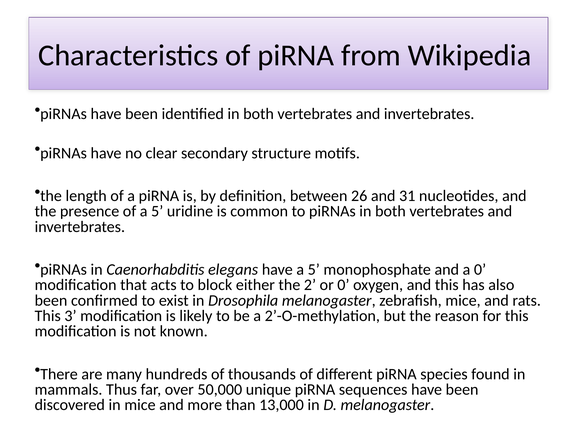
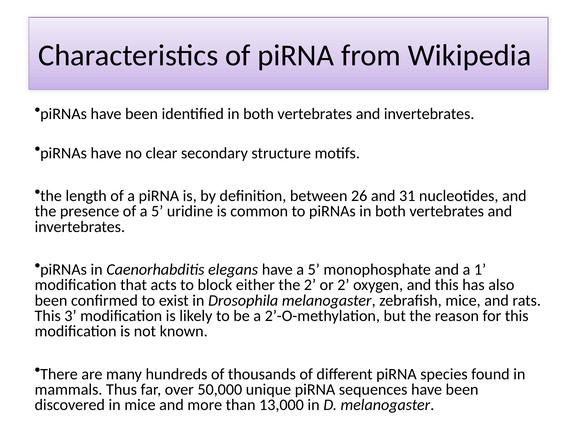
a 0: 0 -> 1 (480, 269)
or 0: 0 -> 2 (343, 285)
